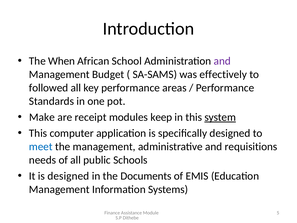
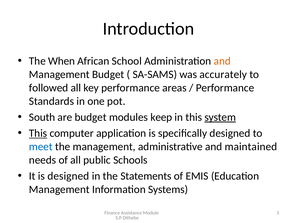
and colour: purple -> orange (222, 61)
effectively: effectively -> accurately (223, 74)
Make: Make -> South (42, 117)
are receipt: receipt -> budget (91, 117)
This underline: none -> present (38, 133)
requisitions: requisitions -> maintained (251, 146)
Documents: Documents -> Statements (146, 176)
